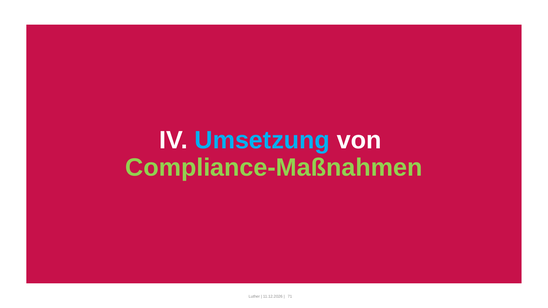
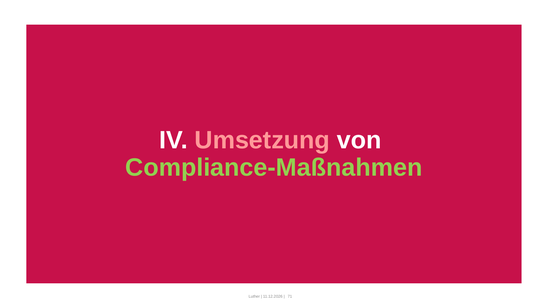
Umsetzung colour: light blue -> pink (262, 140)
